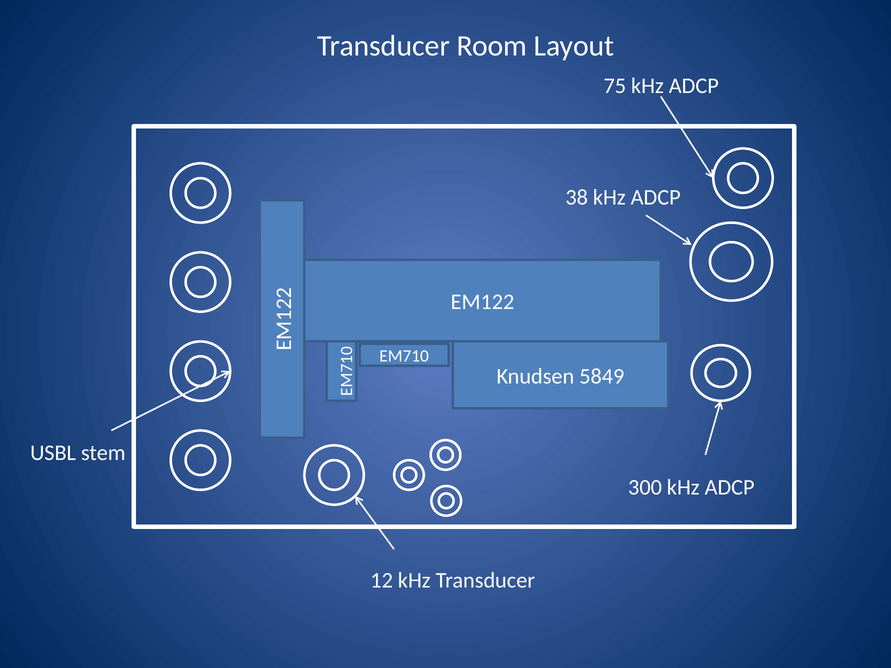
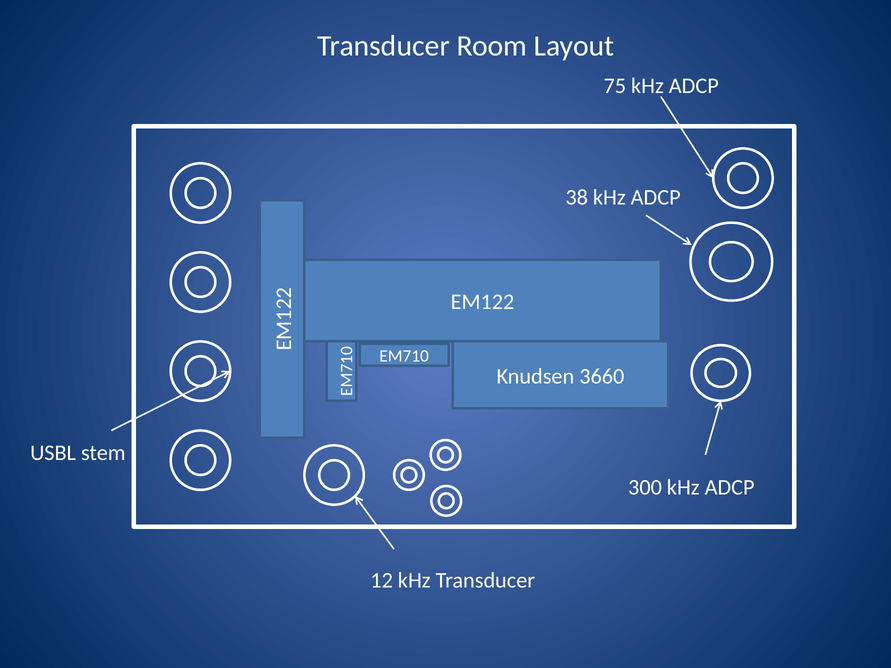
5849: 5849 -> 3660 (602, 377)
